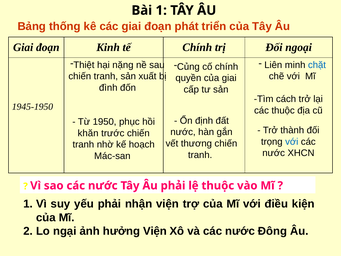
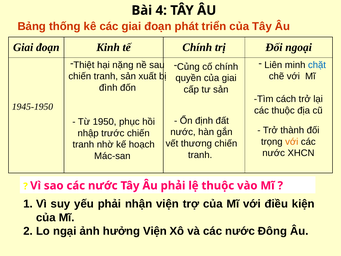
Bài 1: 1 -> 4 (161, 10)
khăn: khăn -> nhập (88, 133)
với colour: blue -> orange (292, 142)
